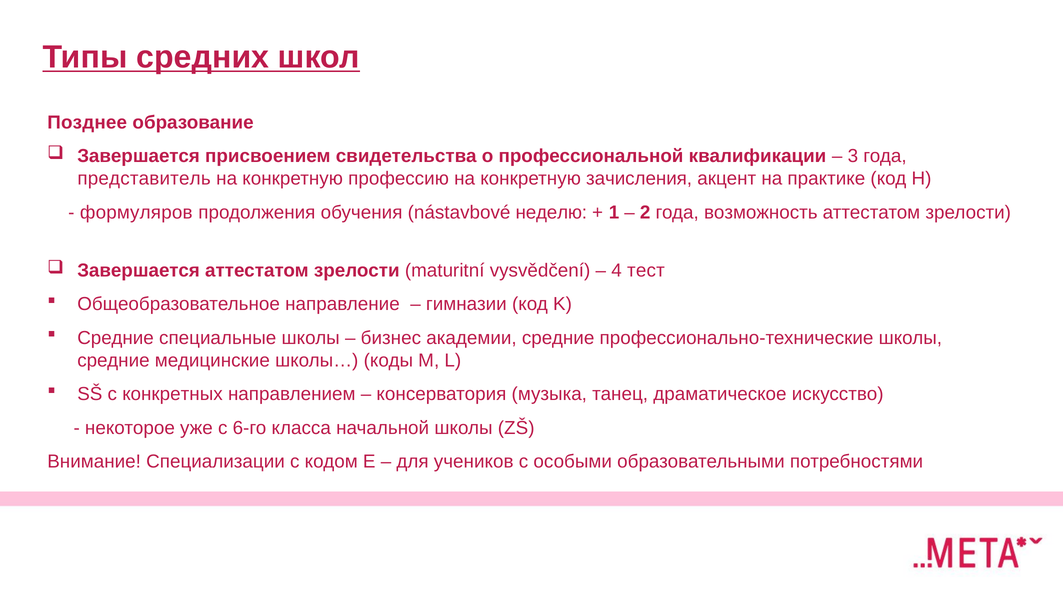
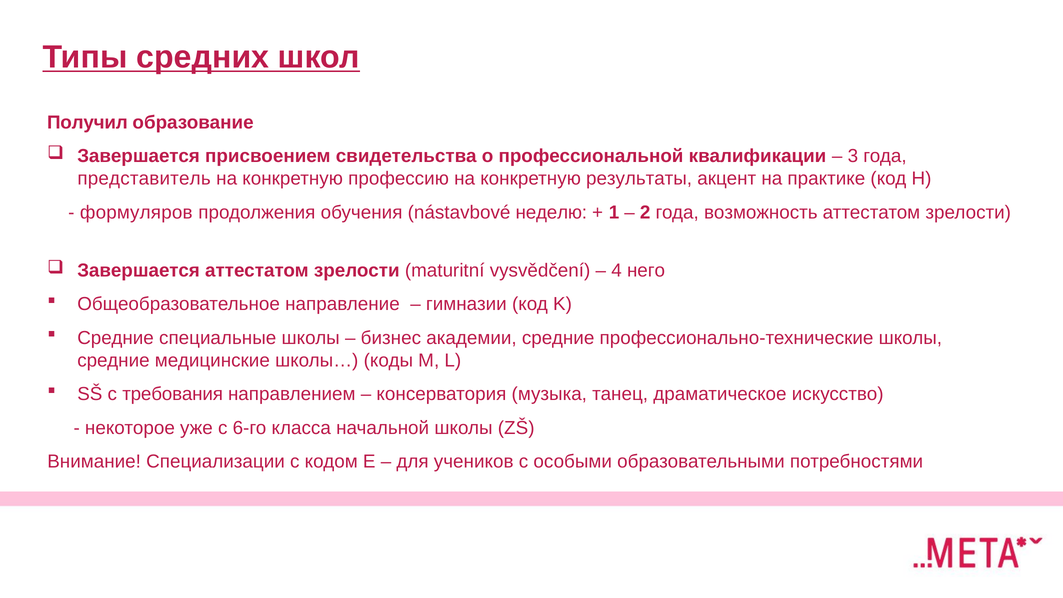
Позднее: Позднее -> Получил (87, 122)
зачисления: зачисления -> результаты (639, 179)
тест: тест -> него (646, 270)
конкретных: конкретных -> требования (173, 394)
